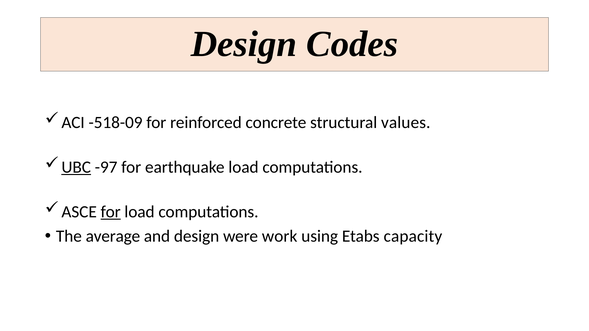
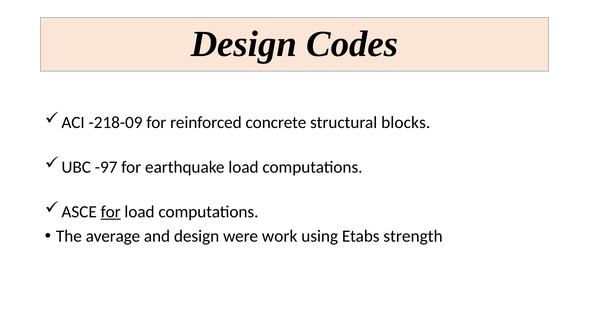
-518-09: -518-09 -> -218-09 (116, 123)
values: values -> blocks (406, 123)
UBC underline: present -> none (76, 167)
capacity: capacity -> strength (413, 236)
